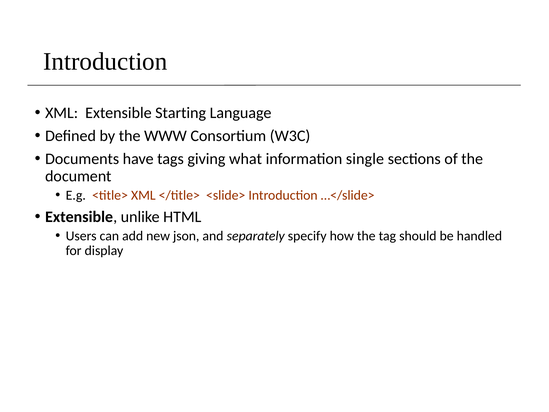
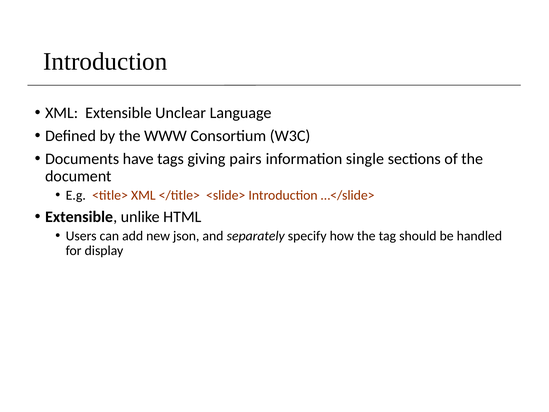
Starting: Starting -> Unclear (181, 113)
what: what -> pairs (245, 159)
